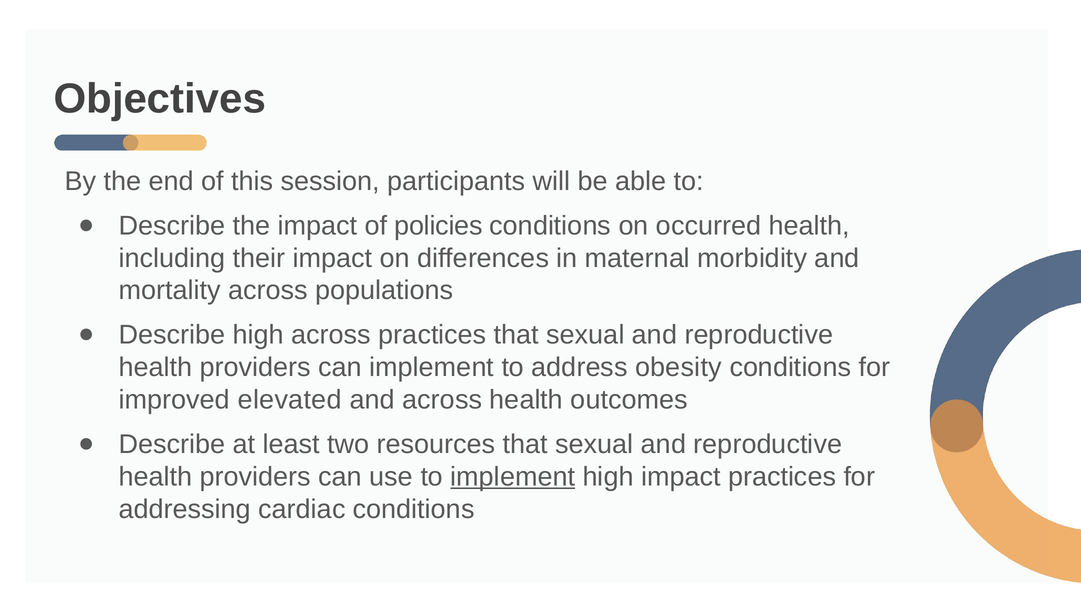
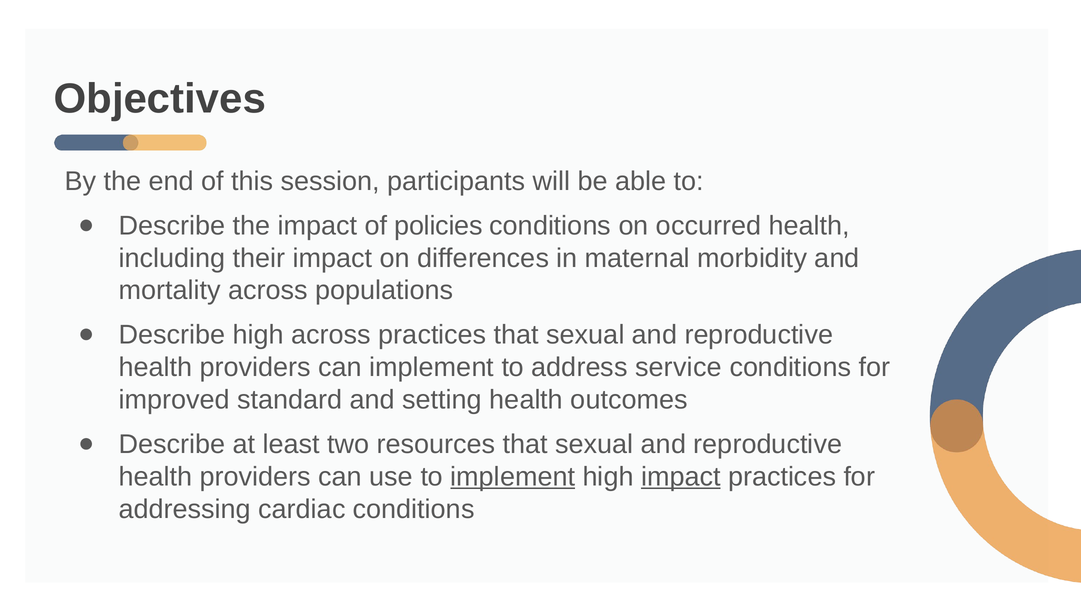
obesity: obesity -> service (678, 367)
elevated: elevated -> standard (290, 400)
and across: across -> setting (442, 400)
impact underline: none -> present (681, 477)
